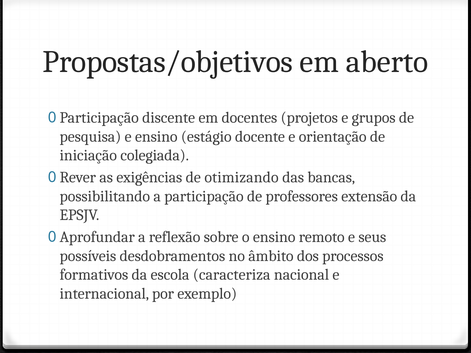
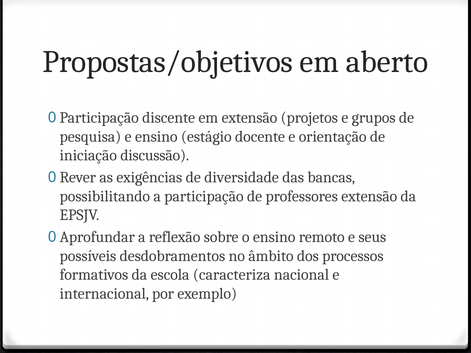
em docentes: docentes -> extensão (249, 118)
colegiada: colegiada -> discussão (155, 156)
otimizando: otimizando -> diversidade (242, 178)
